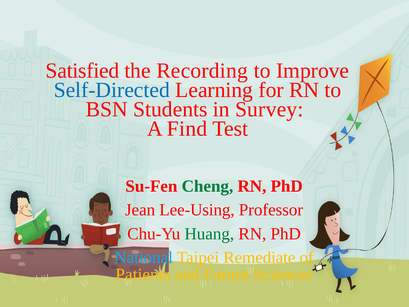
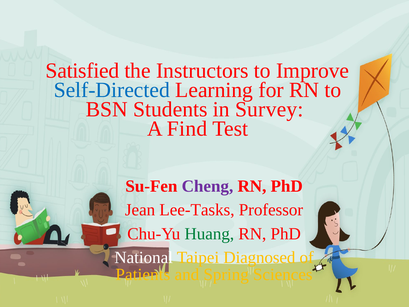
Recording: Recording -> Instructors (202, 71)
Cheng colour: green -> purple (207, 186)
Lee-Using: Lee-Using -> Lee-Tasks (197, 210)
National colour: light blue -> white (144, 257)
Remediate: Remediate -> Diagnosed (259, 257)
Forum: Forum -> Spring (226, 274)
